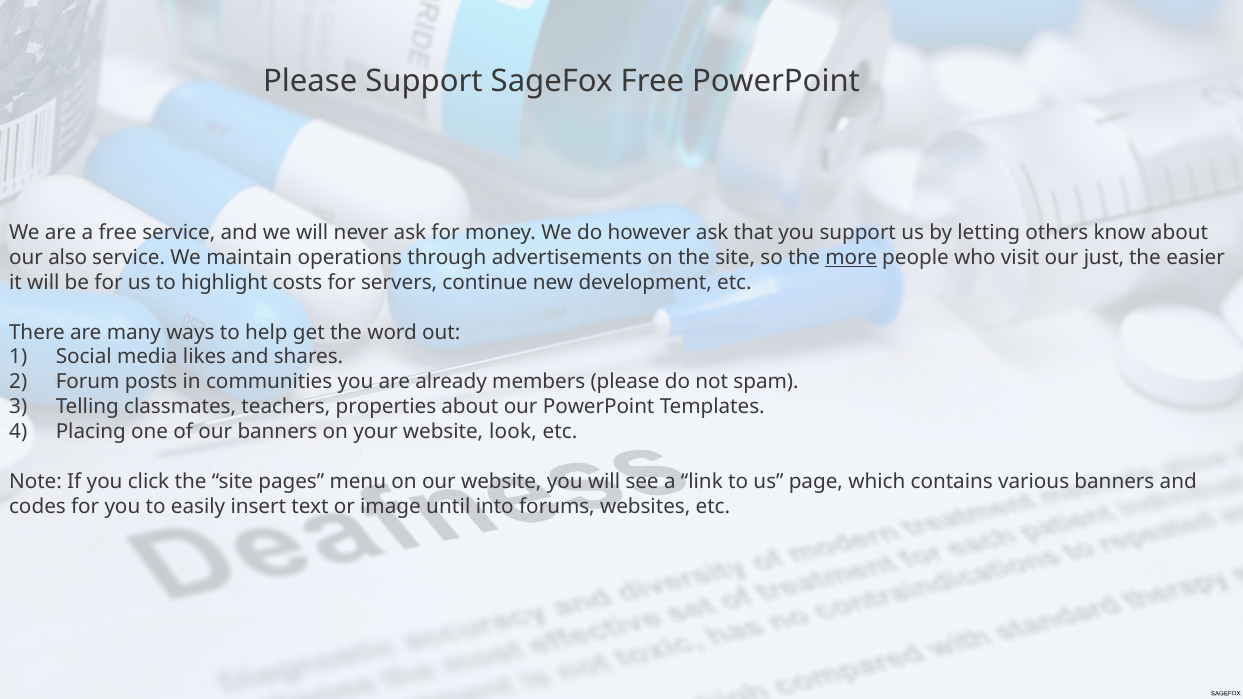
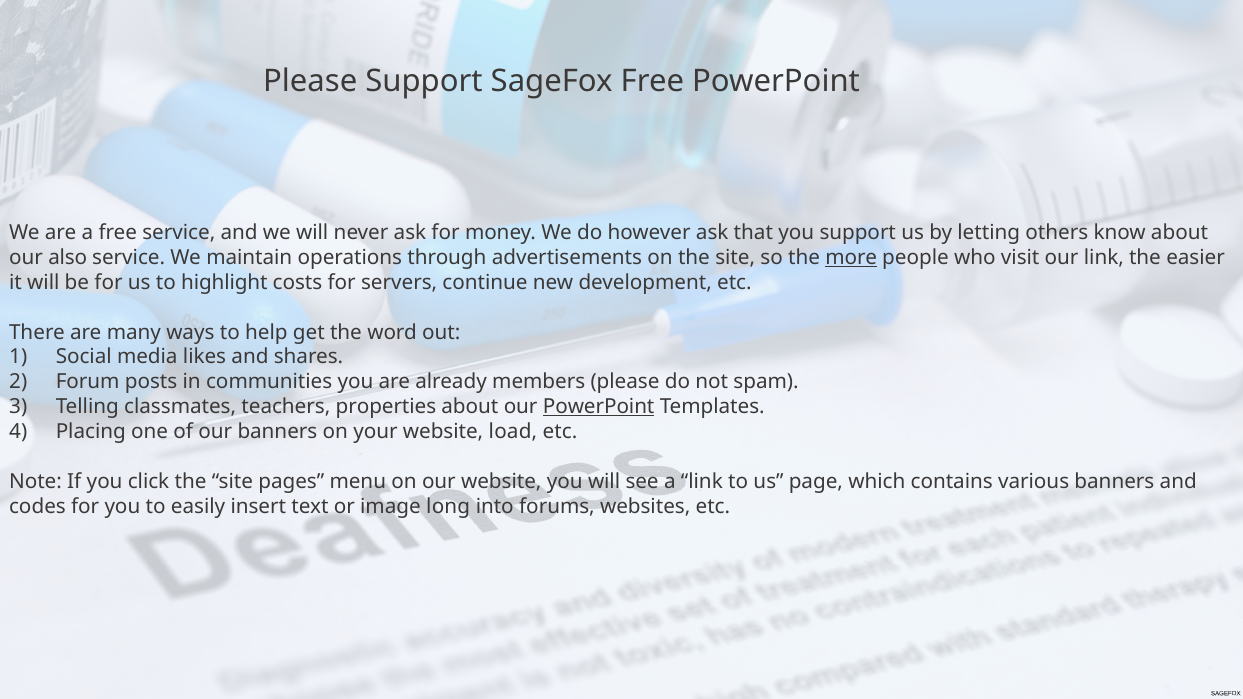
our just: just -> link (1104, 258)
PowerPoint underline: none -> present (599, 407)
look: look -> load (513, 432)
until: until -> long (448, 506)
